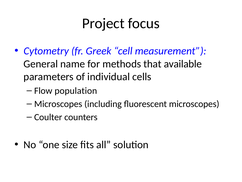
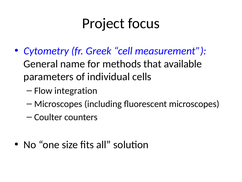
population: population -> integration (76, 90)
